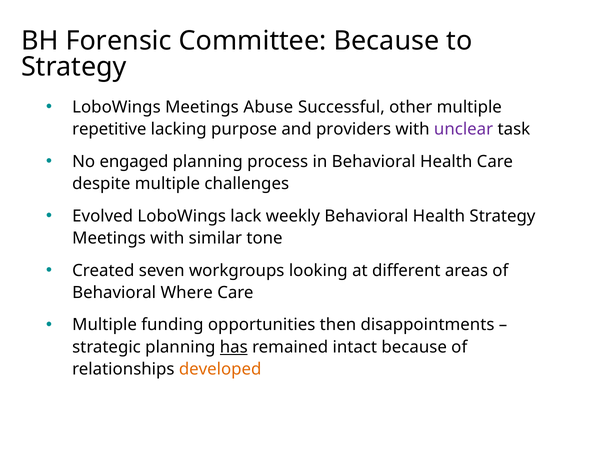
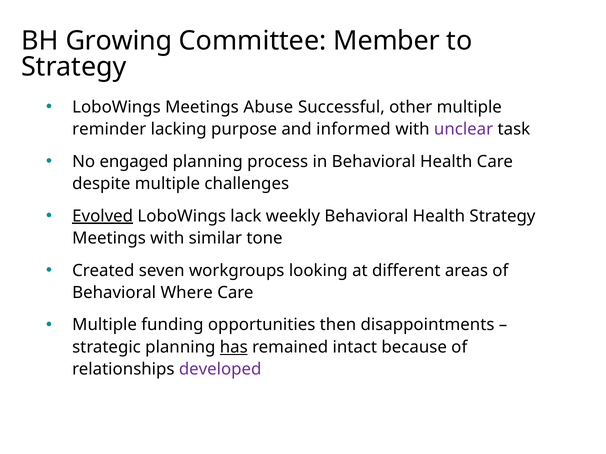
Forensic: Forensic -> Growing (119, 41)
Committee Because: Because -> Member (387, 41)
repetitive: repetitive -> reminder (109, 129)
providers: providers -> informed (353, 129)
Evolved underline: none -> present (103, 216)
developed colour: orange -> purple (220, 370)
